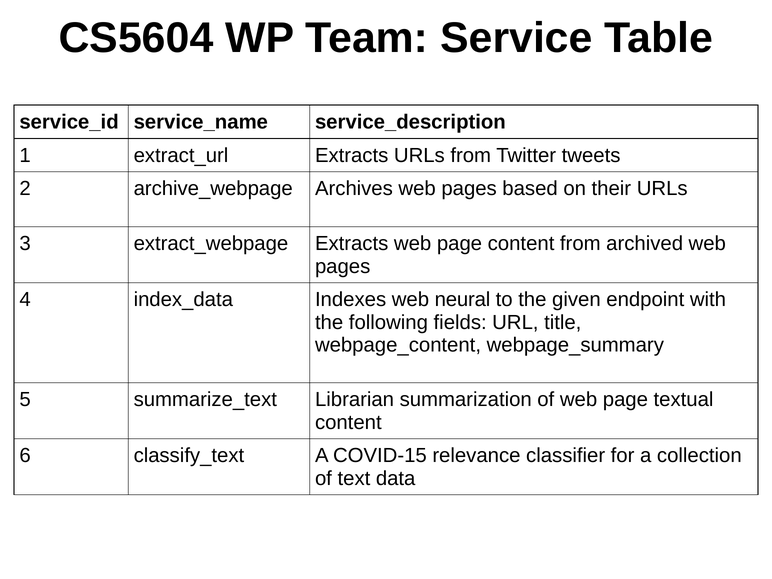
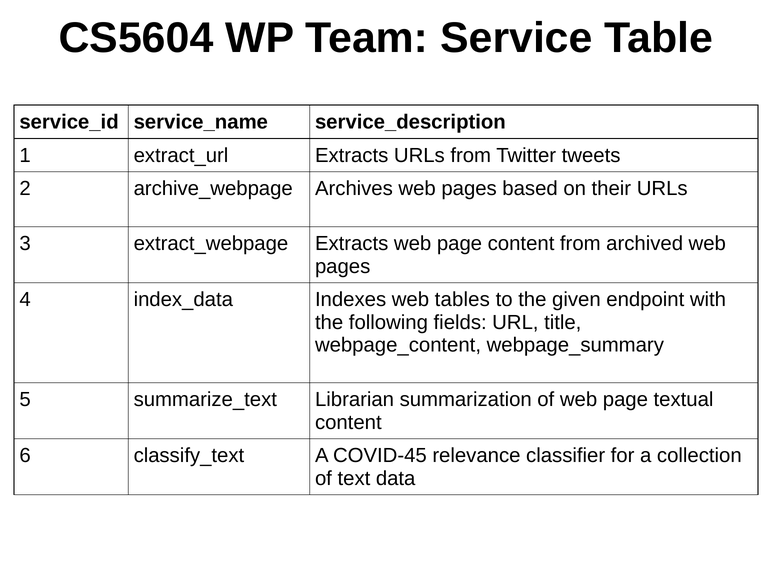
neural: neural -> tables (462, 300)
COVID-15: COVID-15 -> COVID-45 (380, 456)
